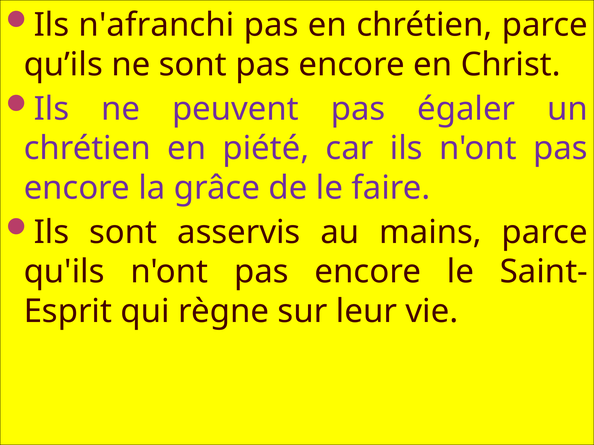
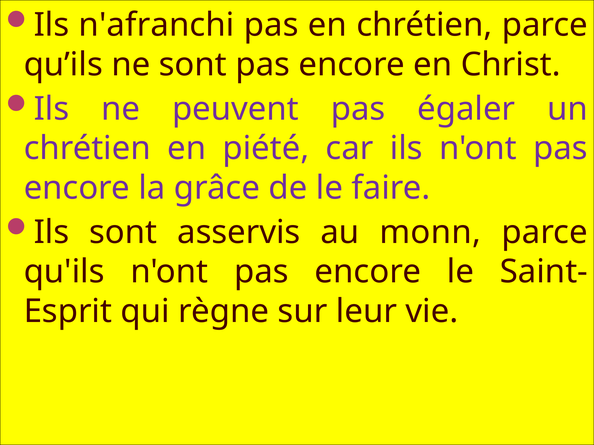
mains: mains -> monn (430, 232)
